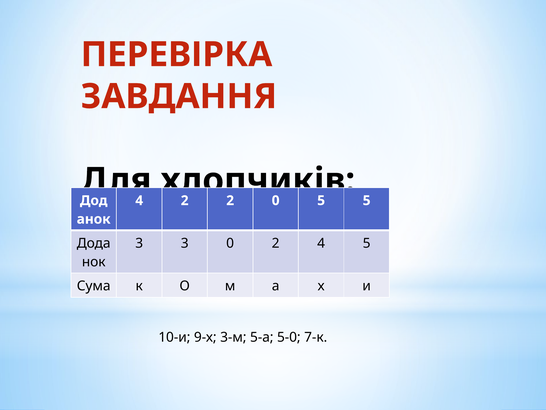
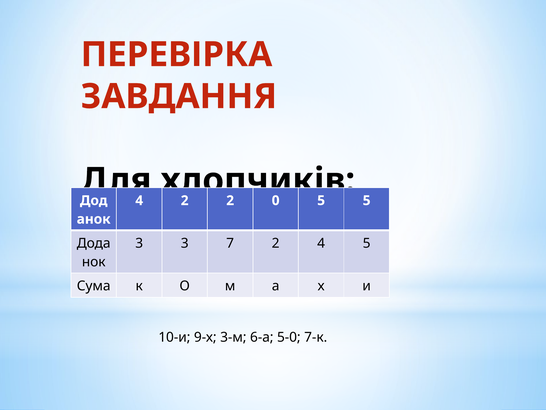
3 0: 0 -> 7 (230, 243)
5-а: 5-а -> 6-а (262, 337)
